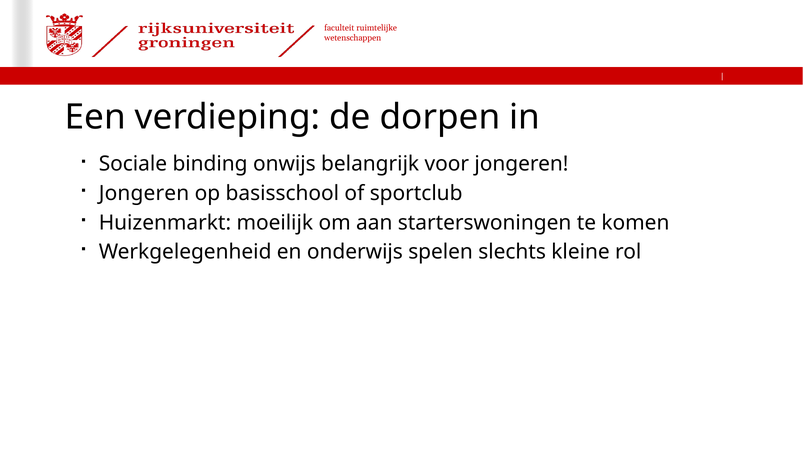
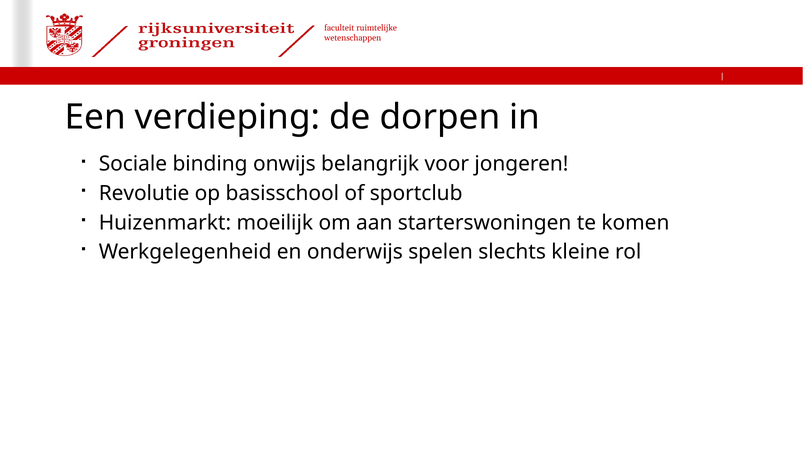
Jongeren: Jongeren -> Revolutie (144, 193)
